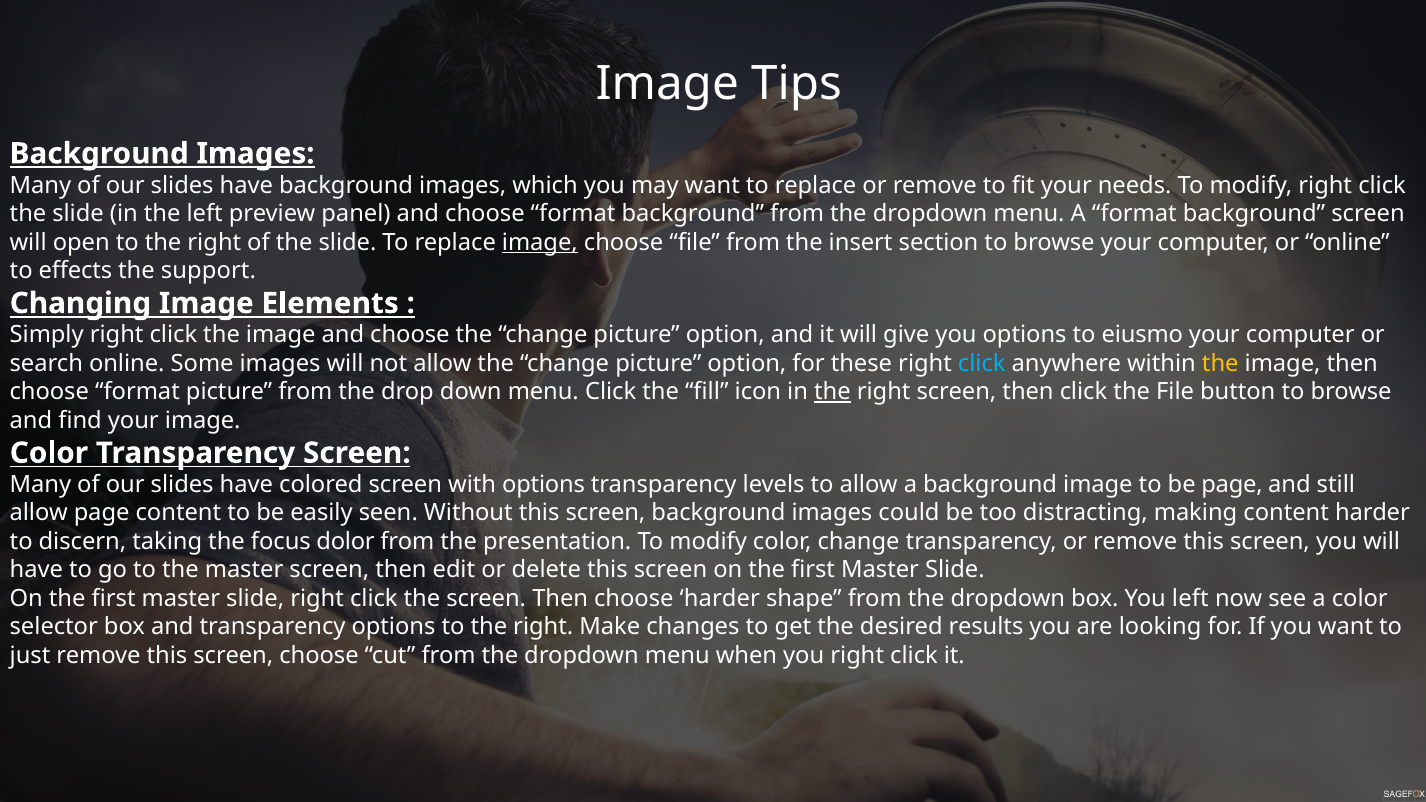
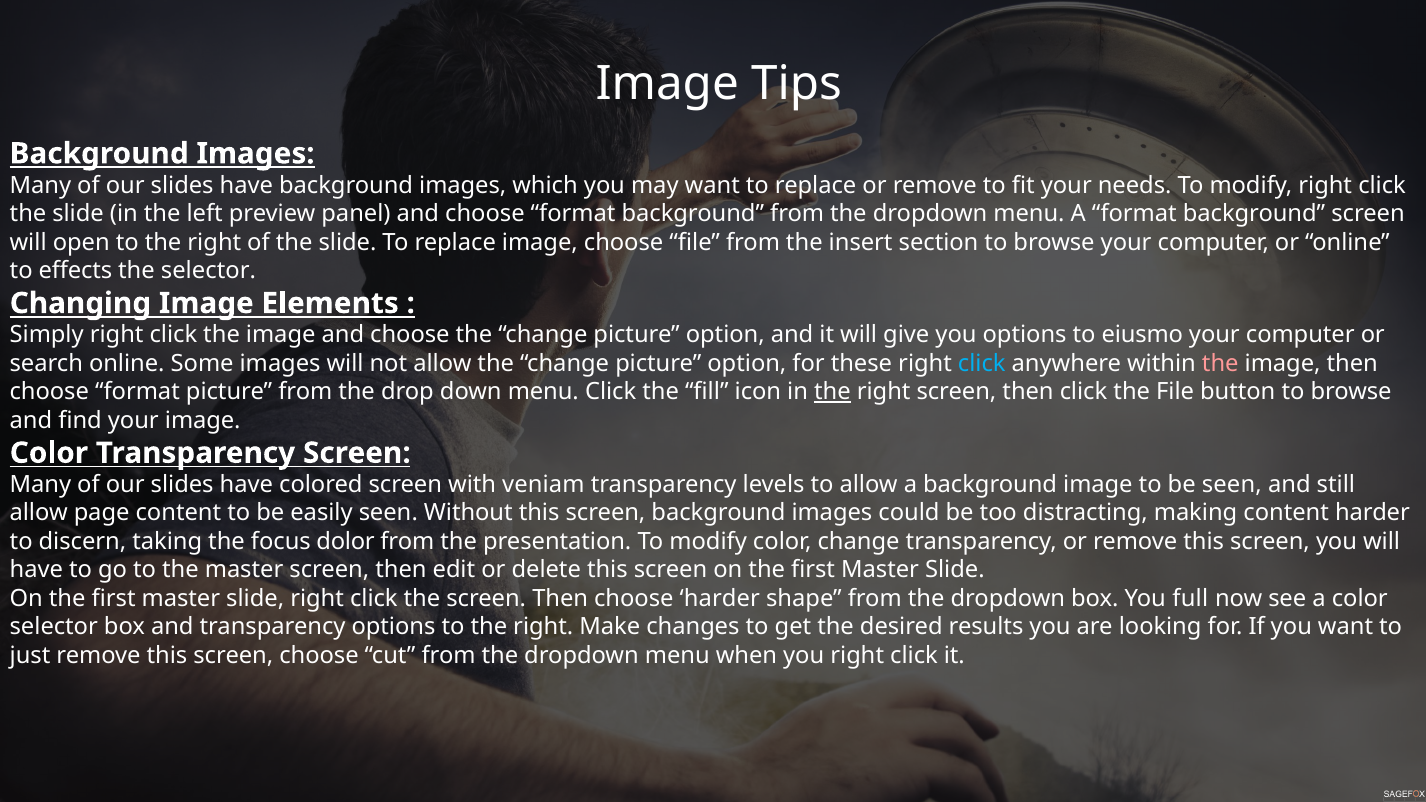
image underline: present -> none (540, 242)
the support: support -> selector (208, 271)
the colour: yellow -> pink (1220, 363)
with options: options -> veniam (543, 485)
be page: page -> seen (1232, 485)
You left: left -> full (1190, 599)
